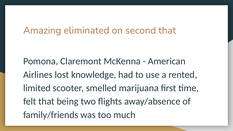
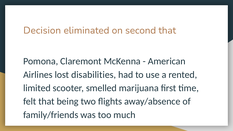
Amazing: Amazing -> Decision (42, 30)
knowledge: knowledge -> disabilities (94, 75)
